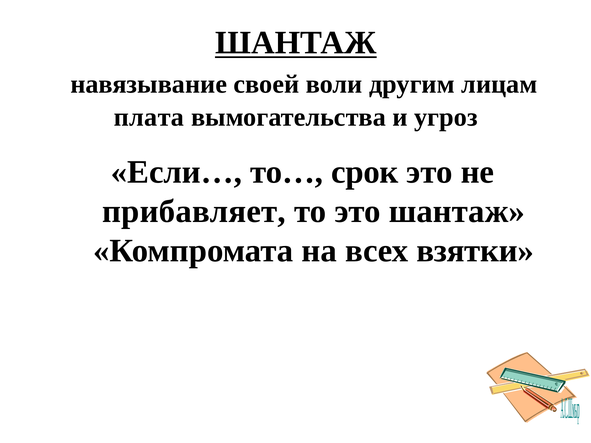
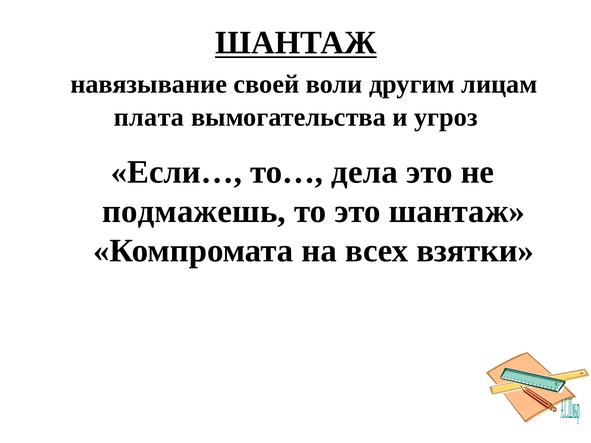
срок: срок -> дела (365, 172)
прибавляет: прибавляет -> подмажешь (194, 211)
